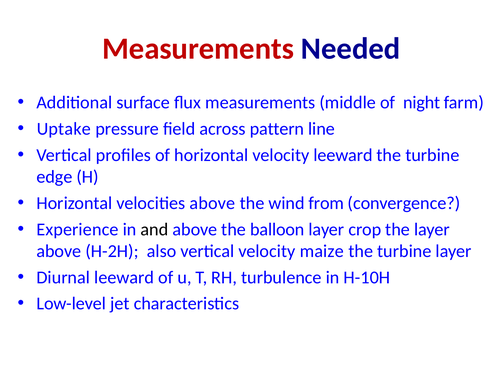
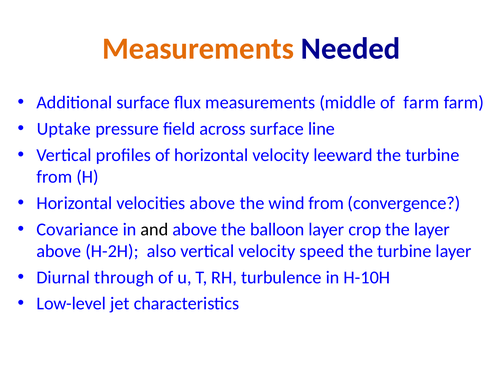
Measurements colour: red -> orange (198, 49)
of night: night -> farm (421, 103)
across pattern: pattern -> surface (277, 129)
edge: edge -> from (54, 177)
Experience: Experience -> Covariance (77, 230)
maize: maize -> speed (322, 251)
Diurnal leeward: leeward -> through (124, 278)
